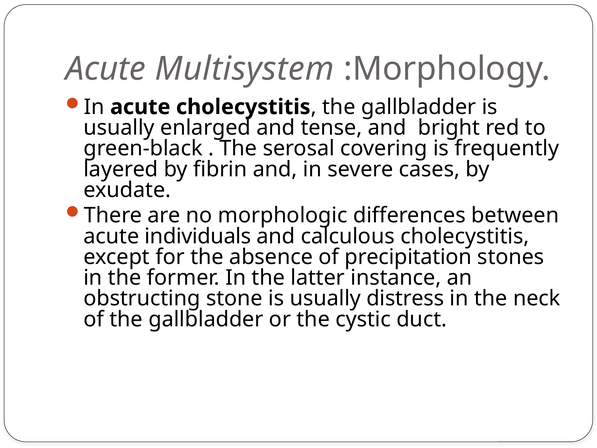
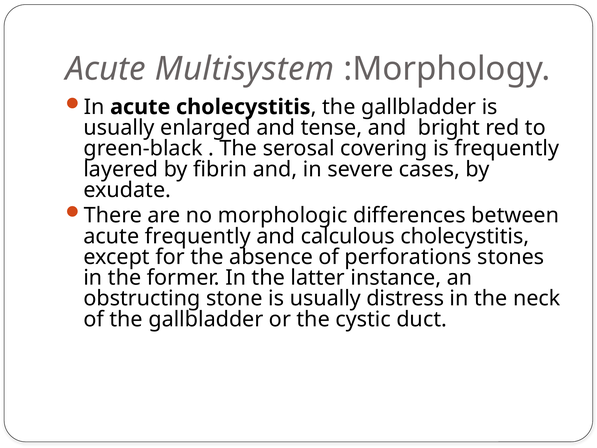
acute individuals: individuals -> frequently (198, 236)
precipitation: precipitation -> perforations (408, 257)
